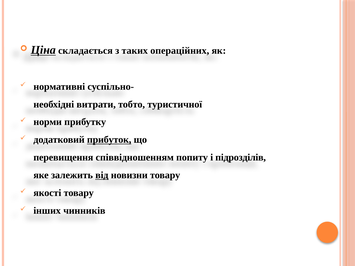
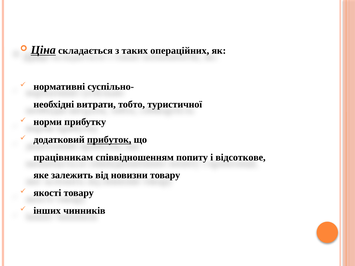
перевищення: перевищення -> працівникам (63, 158)
підрозділів: підрозділів -> відсоткове (241, 158)
від underline: present -> none (102, 175)
